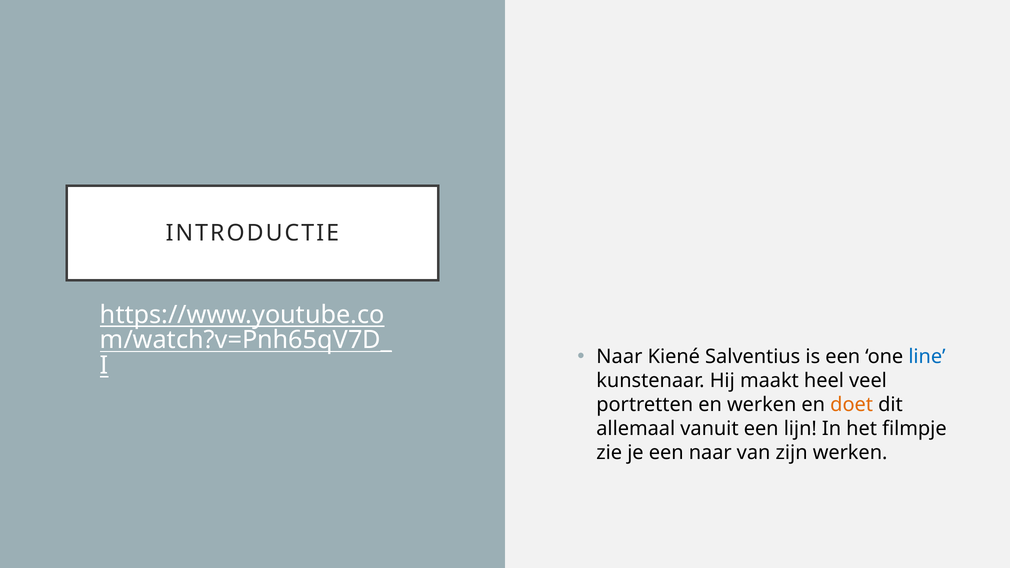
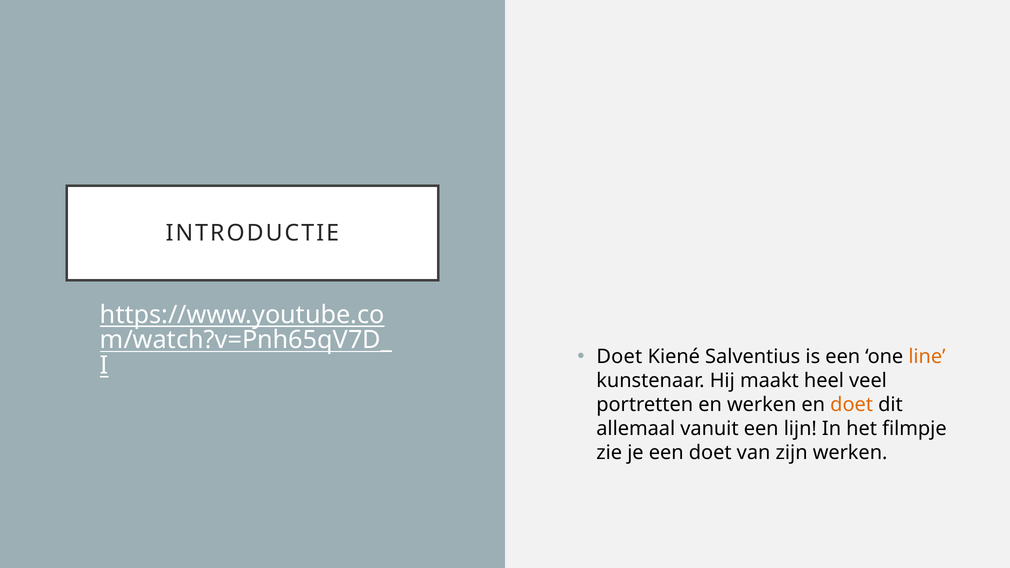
Naar: Naar -> Doet (619, 357)
line colour: blue -> orange (927, 357)
een naar: naar -> doet (710, 453)
